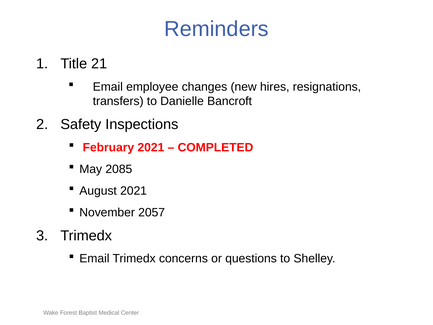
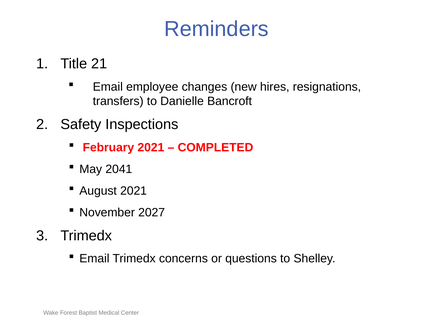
2085: 2085 -> 2041 (119, 169)
2057: 2057 -> 2027 (152, 212)
